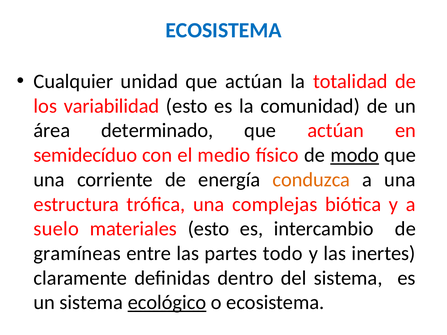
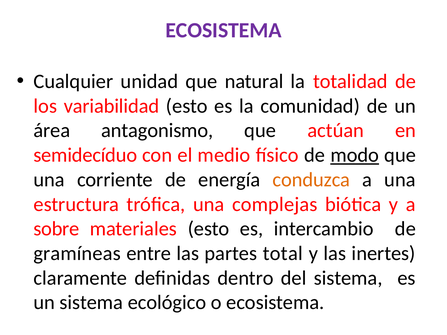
ECOSISTEMA colour: blue -> purple (223, 30)
unidad que actúan: actúan -> natural (254, 81)
determinado: determinado -> antagonismo (157, 131)
suelo: suelo -> sobre (56, 229)
todo: todo -> total (283, 254)
ecológico underline: present -> none (167, 303)
